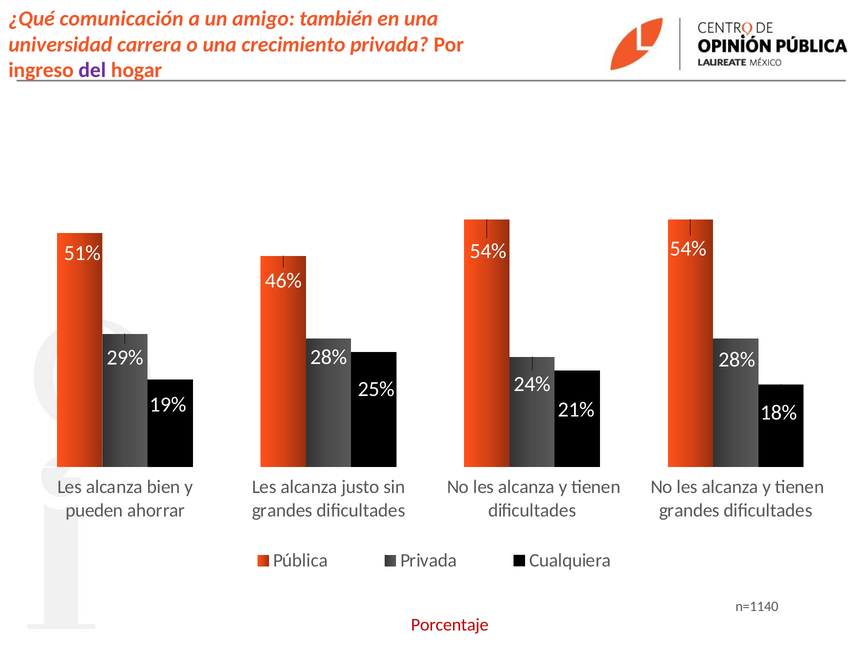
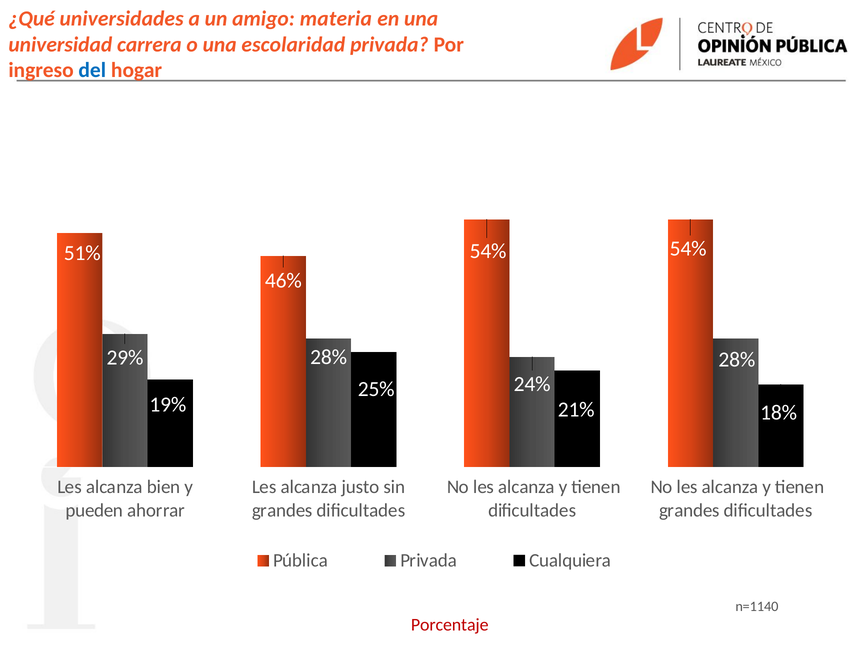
comunicación: comunicación -> universidades (122, 19)
también: también -> materia (336, 19)
crecimiento: crecimiento -> escolaridad (293, 45)
del colour: purple -> blue (92, 70)
